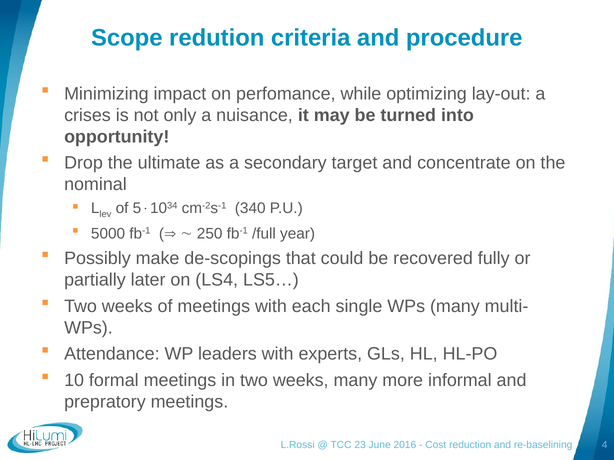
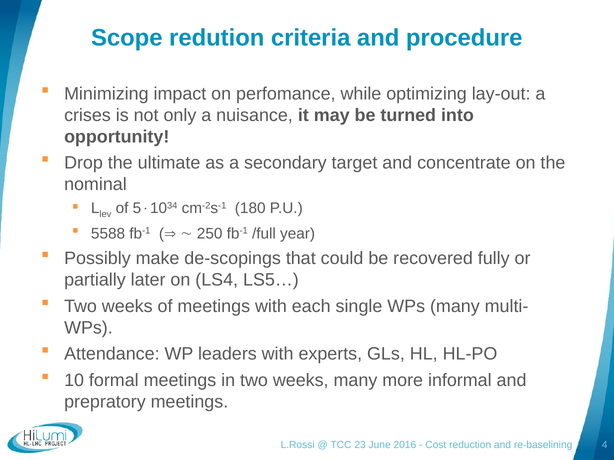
340: 340 -> 180 (250, 208)
5000: 5000 -> 5588 (108, 234)
